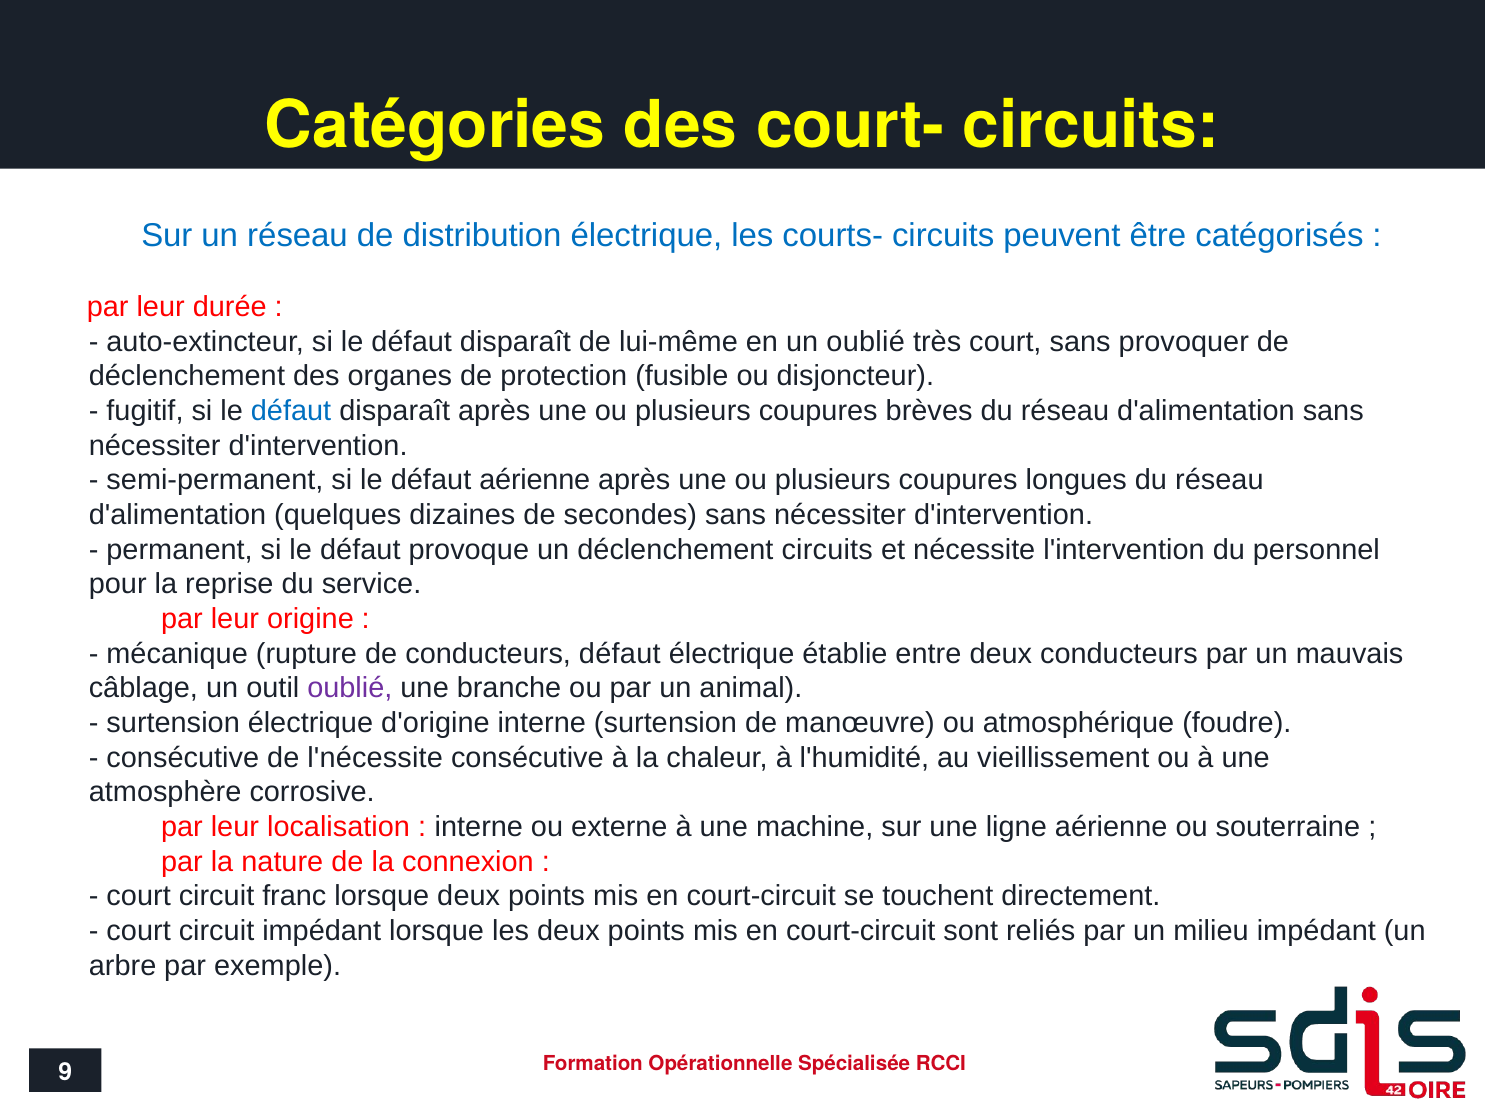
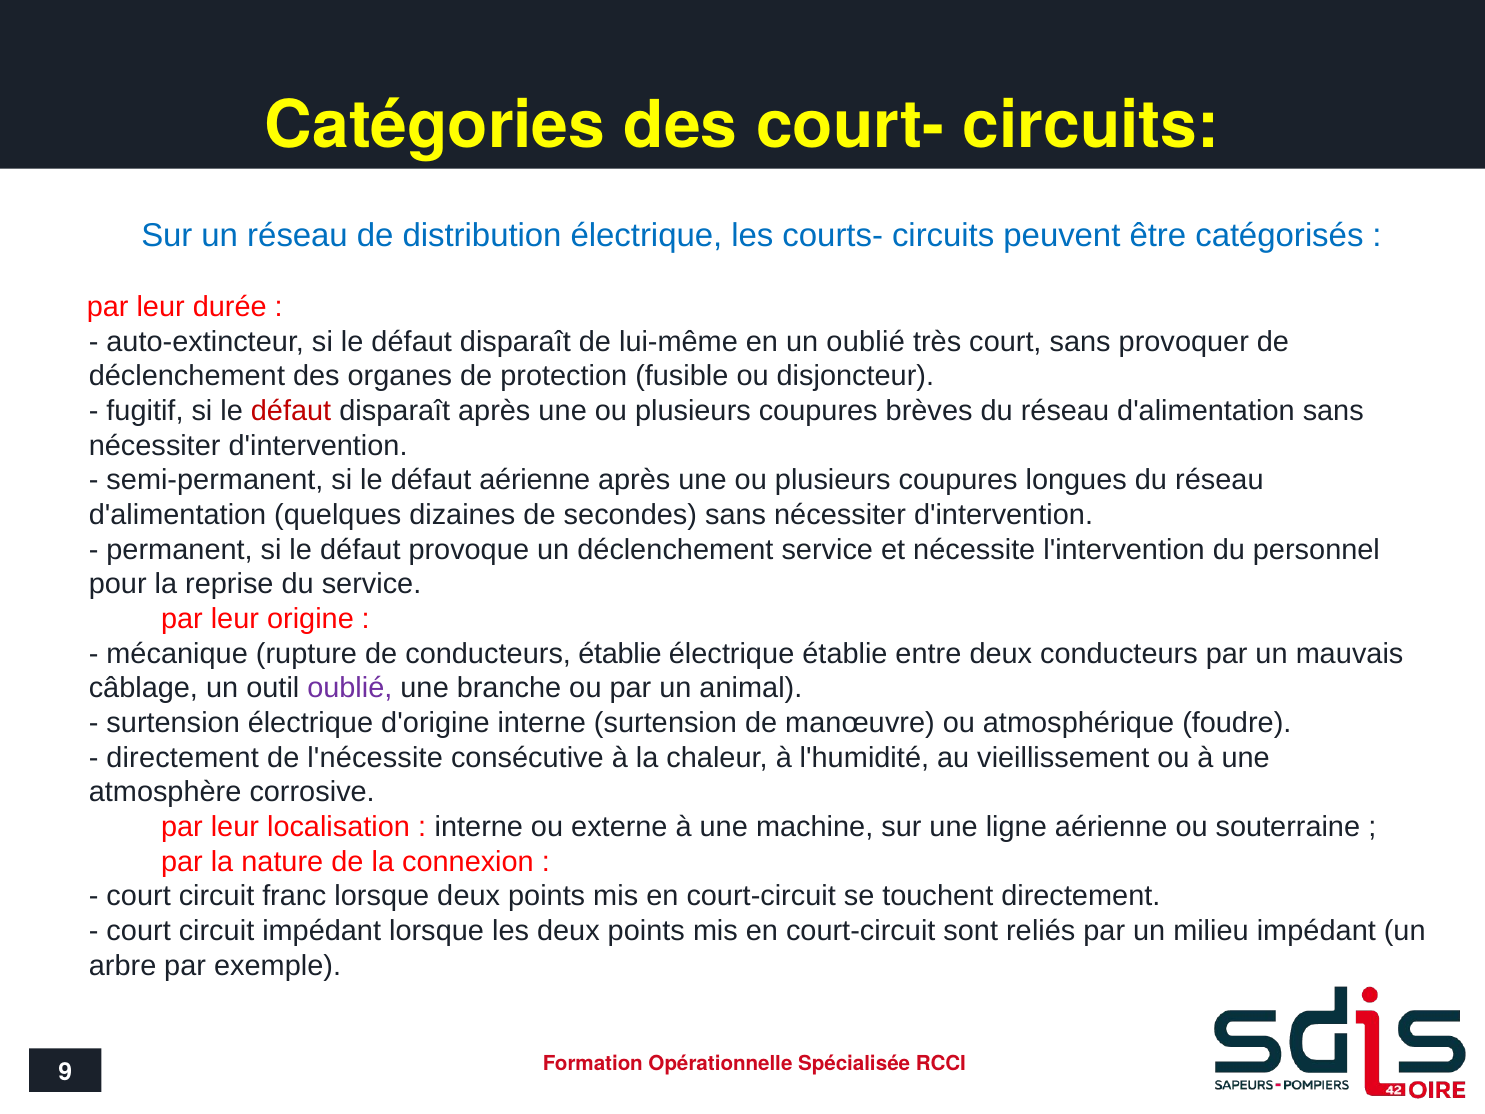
défaut colour: blue -> red (291, 411)
déclenchement circuits: circuits -> service (827, 550)
conducteurs défaut: défaut -> établie (620, 654)
consécutive: consécutive -> directement (183, 758)
